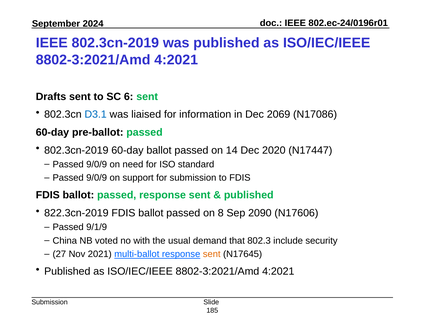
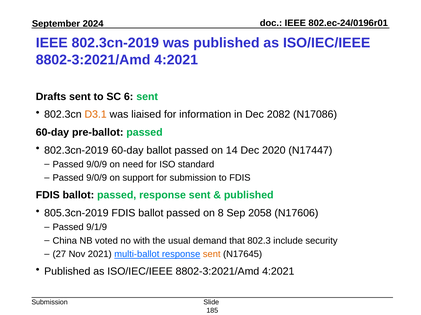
D3.1 colour: blue -> orange (96, 115)
2069: 2069 -> 2082 (279, 115)
822.3cn-2019: 822.3cn-2019 -> 805.3cn-2019 (76, 214)
2090: 2090 -> 2058 (260, 214)
